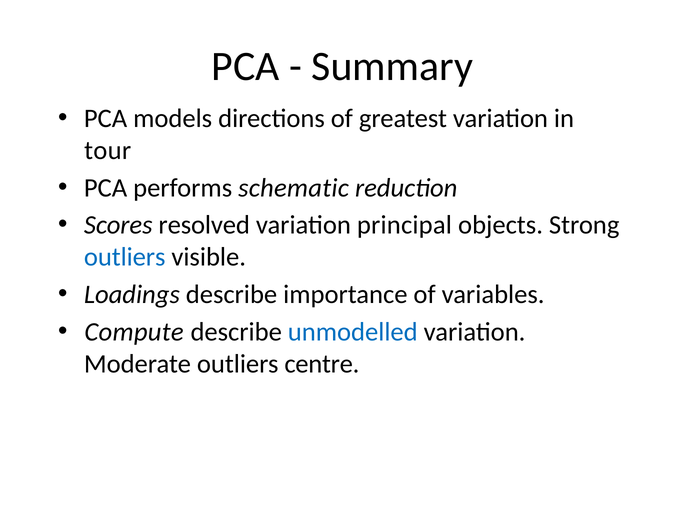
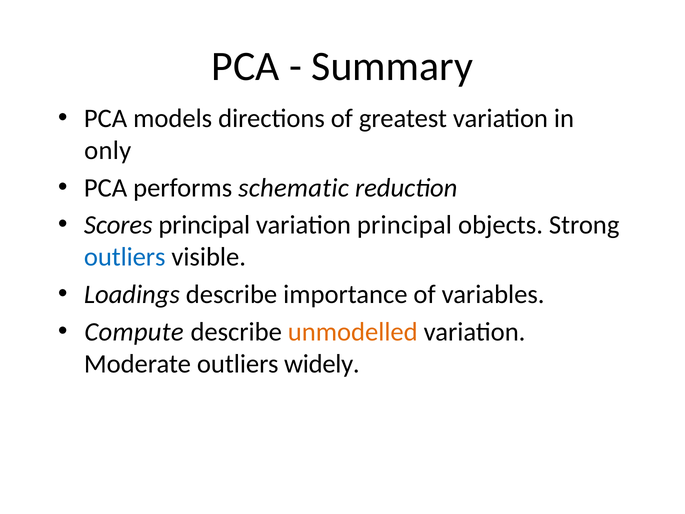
tour: tour -> only (108, 150)
Scores resolved: resolved -> principal (204, 225)
unmodelled colour: blue -> orange (353, 332)
centre: centre -> widely (322, 364)
